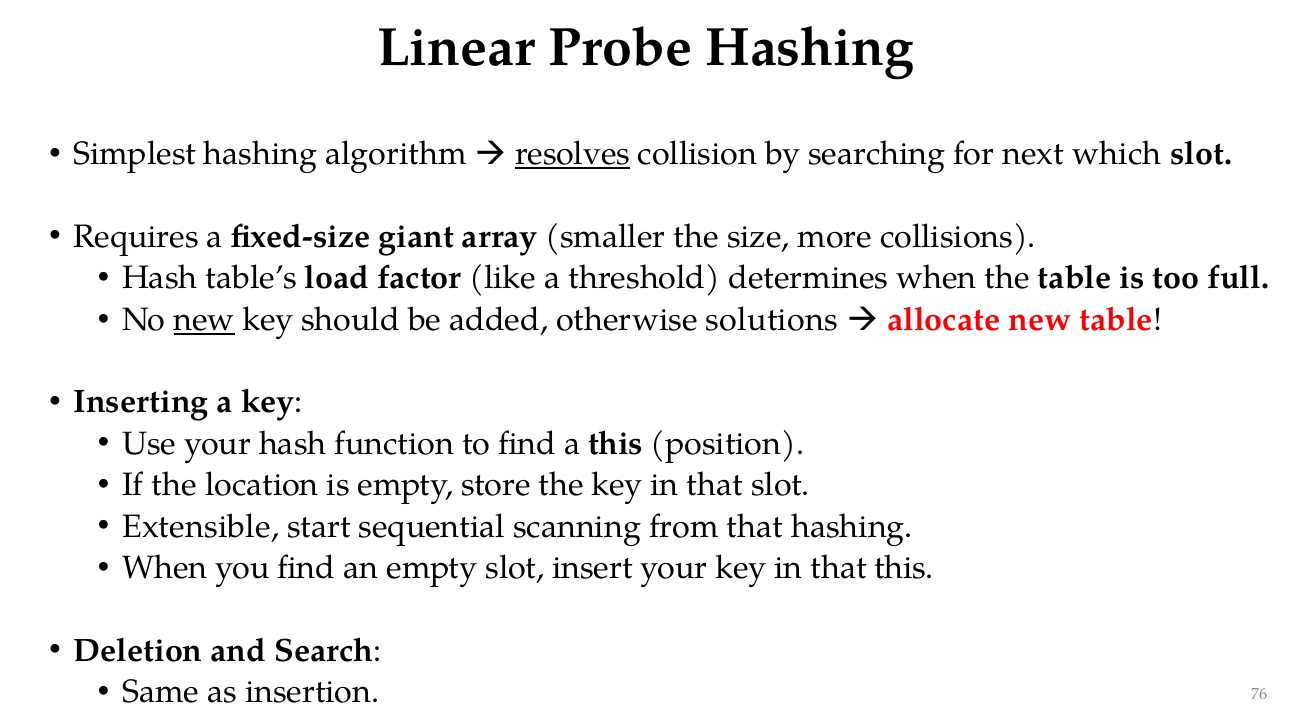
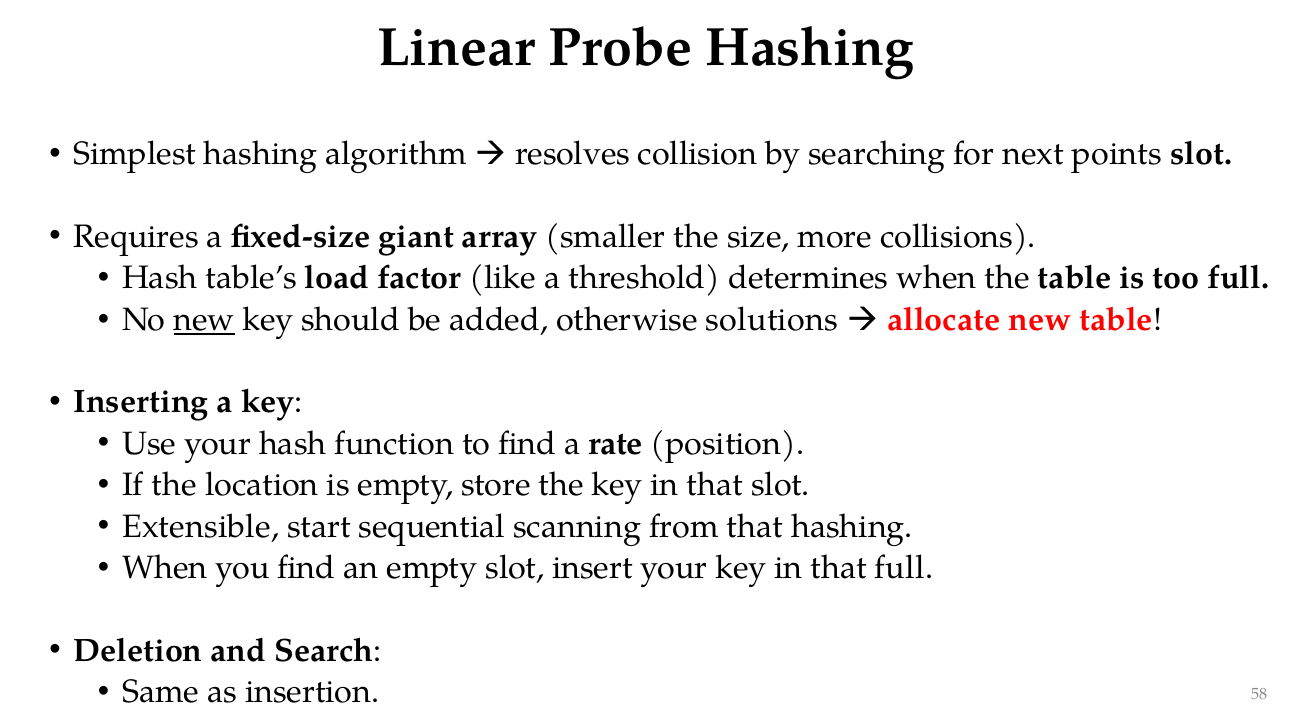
resolves underline: present -> none (573, 154)
which: which -> points (1117, 154)
a this: this -> rate (616, 443)
that this: this -> full (904, 568)
76: 76 -> 58 (1259, 694)
